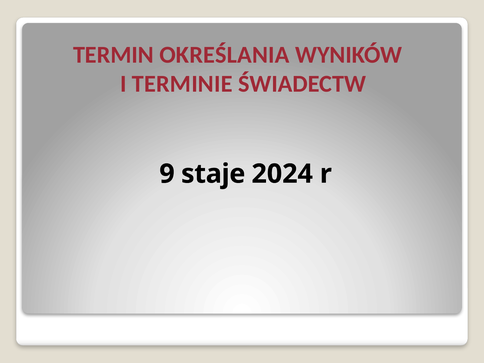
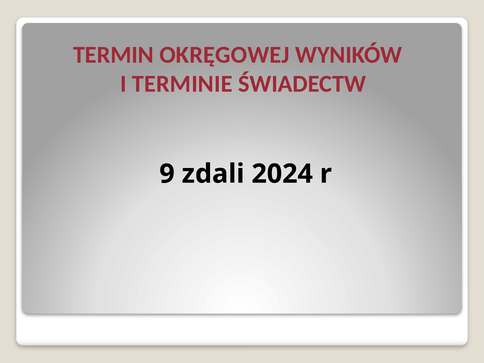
OKREŚLANIA: OKREŚLANIA -> OKRĘGOWEJ (224, 55)
staje: staje -> zdali (213, 174)
